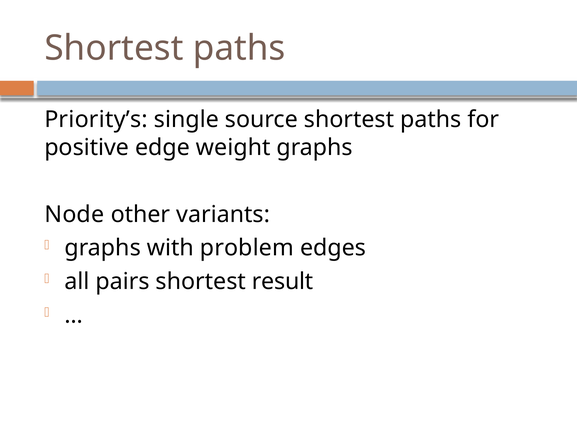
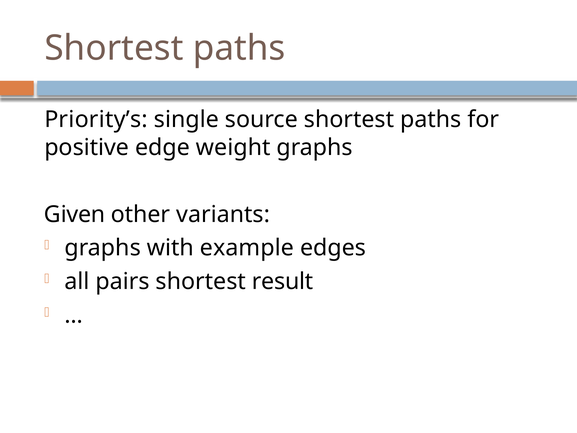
Node: Node -> Given (75, 214)
problem: problem -> example (247, 248)
